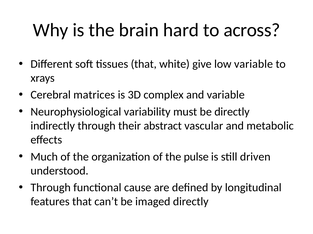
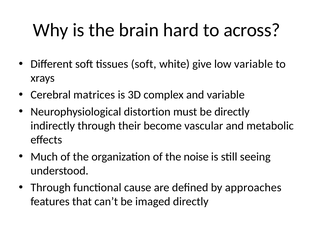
tissues that: that -> soft (144, 64)
variability: variability -> distortion (147, 112)
abstract: abstract -> become (163, 126)
pulse: pulse -> noise (196, 157)
driven: driven -> seeing (255, 157)
longitudinal: longitudinal -> approaches (253, 188)
